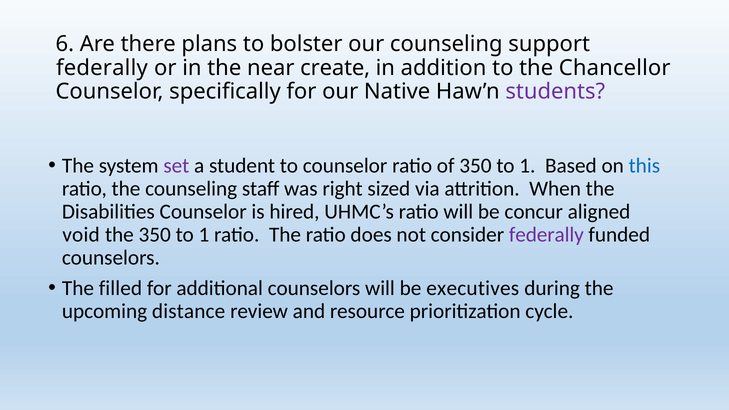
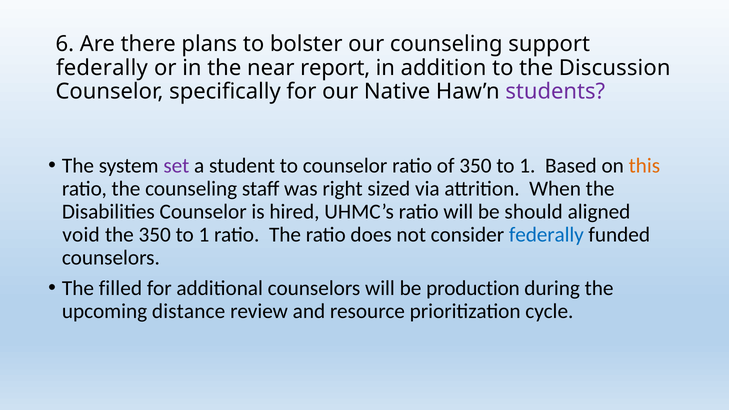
create: create -> report (335, 68)
Chancellor: Chancellor -> Discussion (615, 68)
this colour: blue -> orange (644, 166)
concur: concur -> should (534, 212)
federally colour: purple -> blue (546, 235)
executives: executives -> production (473, 288)
